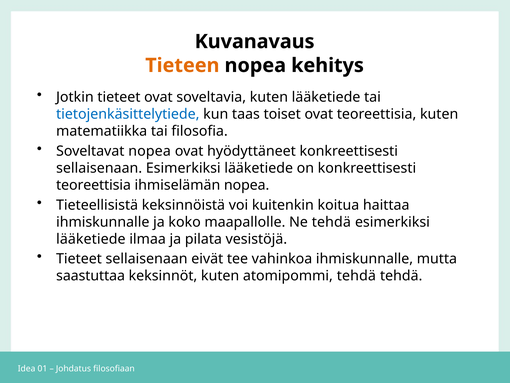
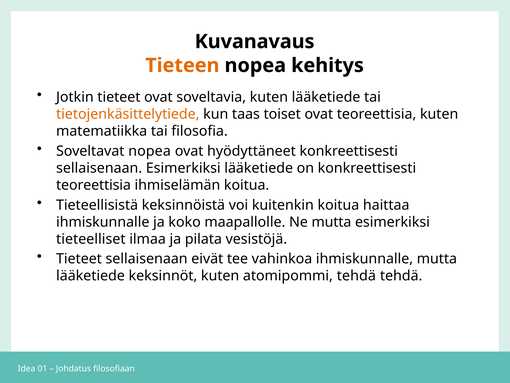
tietojenkäsittelytiede colour: blue -> orange (128, 114)
ihmiselämän nopea: nopea -> koitua (247, 185)
Ne tehdä: tehdä -> mutta (331, 222)
lääketiede: lääketiede -> tieteelliset (91, 239)
saastuttaa: saastuttaa -> lääketiede (91, 276)
